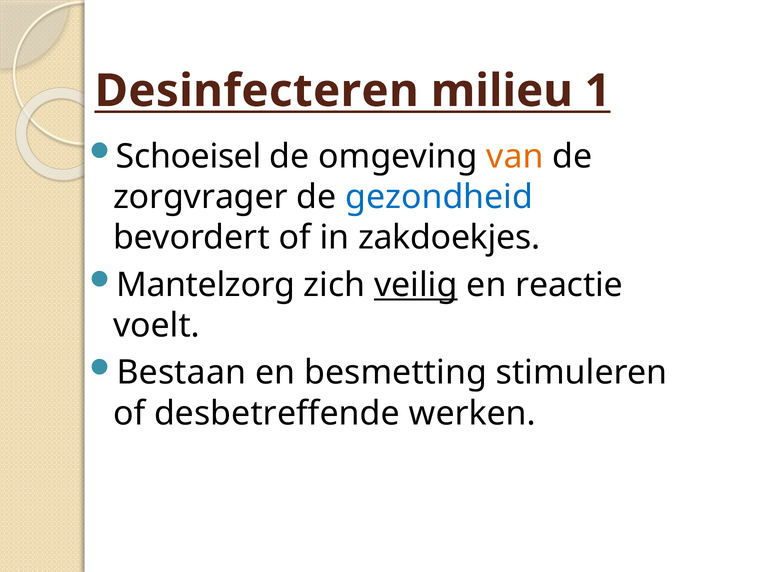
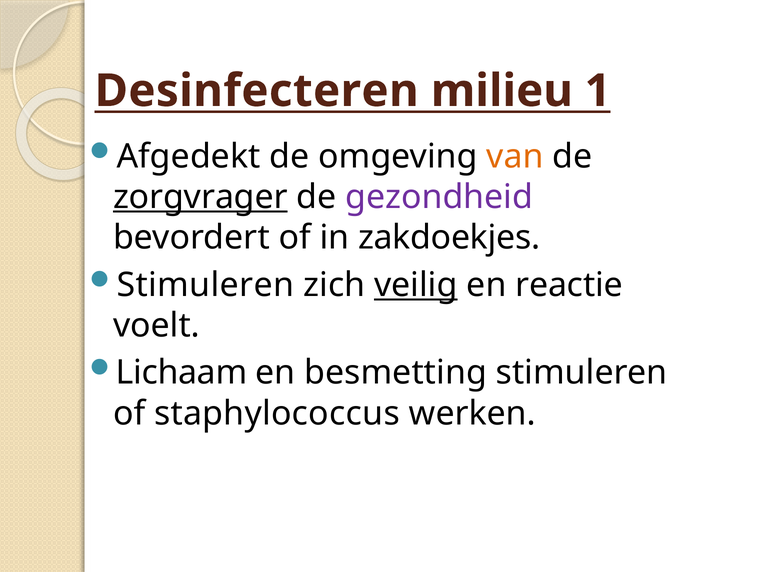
Schoeisel: Schoeisel -> Afgedekt (189, 156)
zorgvrager underline: none -> present (200, 197)
gezondheid colour: blue -> purple (439, 197)
Mantelzorg: Mantelzorg -> Stimuleren (205, 285)
Bestaan: Bestaan -> Lichaam (182, 373)
desbetreffende: desbetreffende -> staphylococcus (277, 414)
